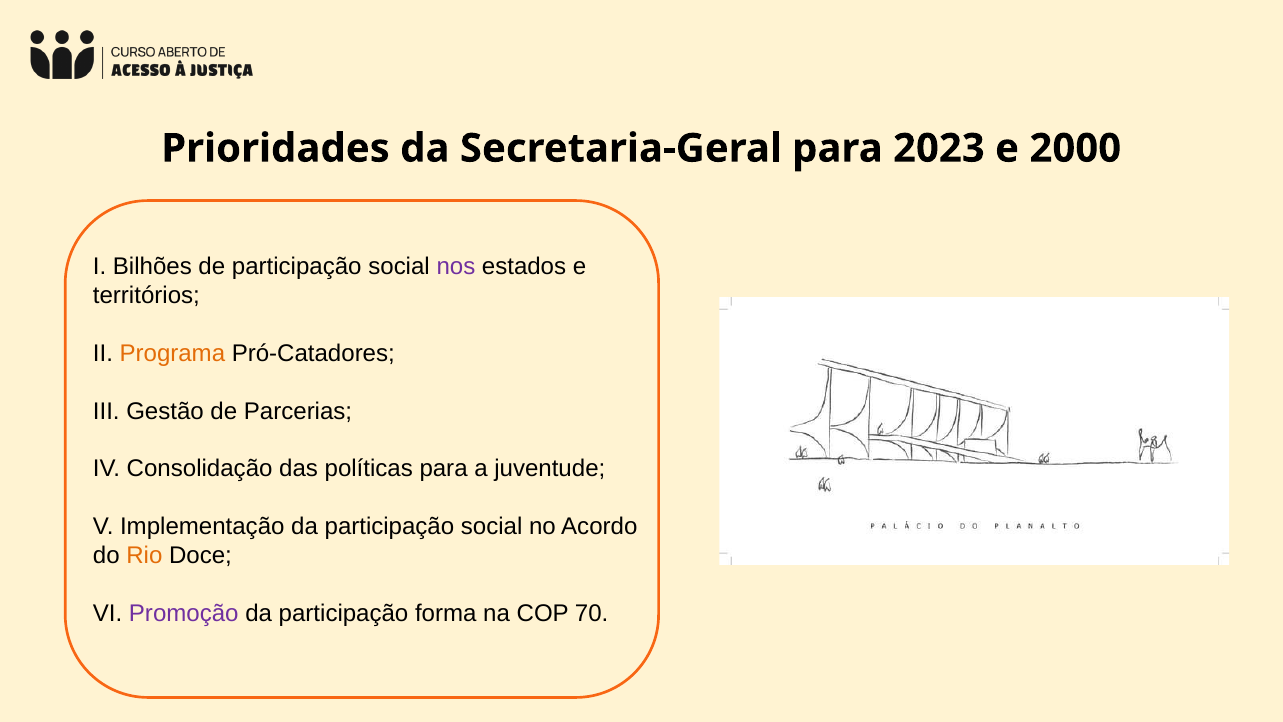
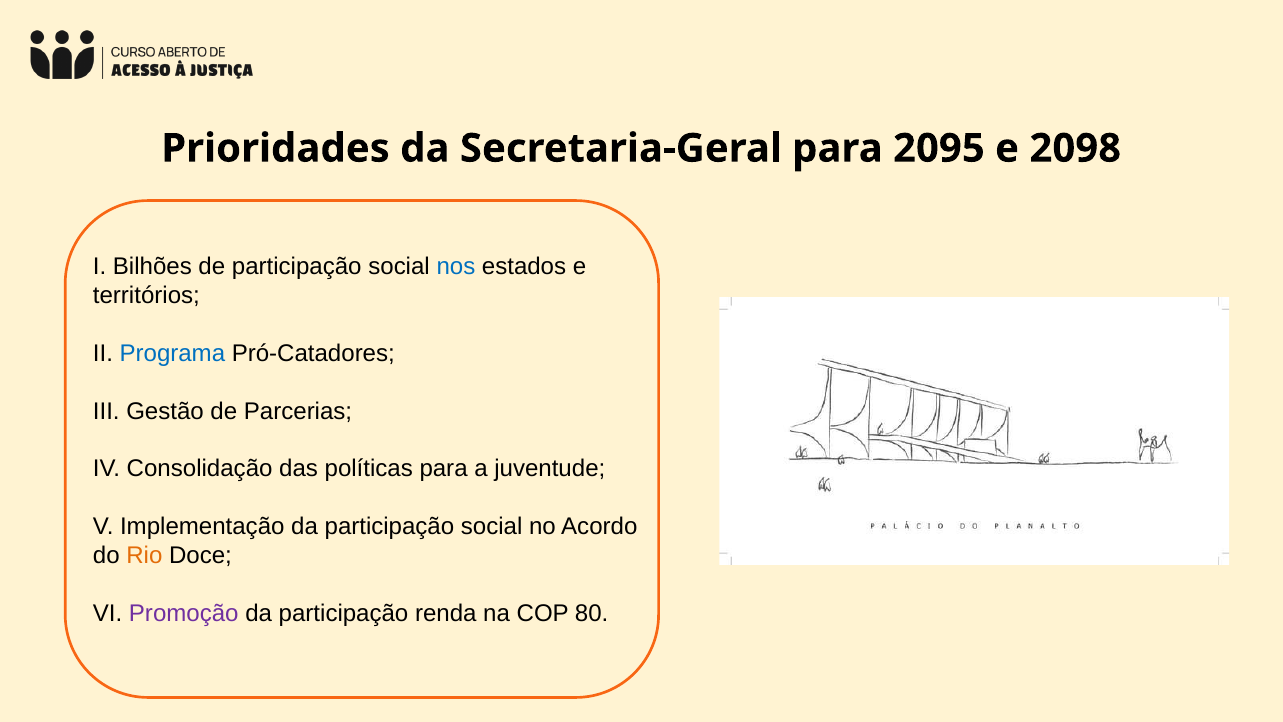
2023: 2023 -> 2095 (939, 148)
2000: 2000 -> 2098 (1075, 148)
nos colour: purple -> blue (456, 267)
Programa colour: orange -> blue (172, 353)
forma: forma -> renda (446, 613)
70: 70 -> 80 (592, 613)
